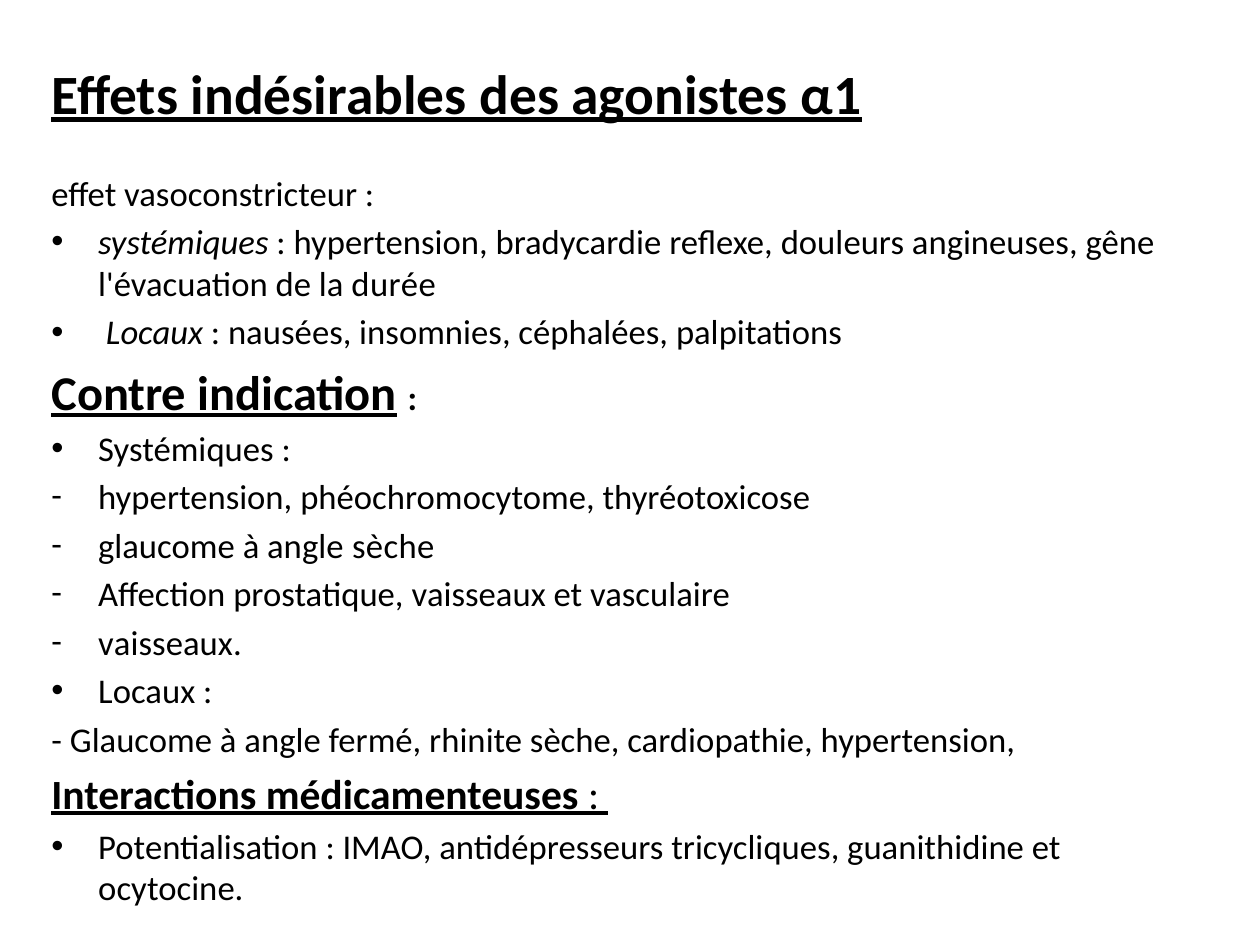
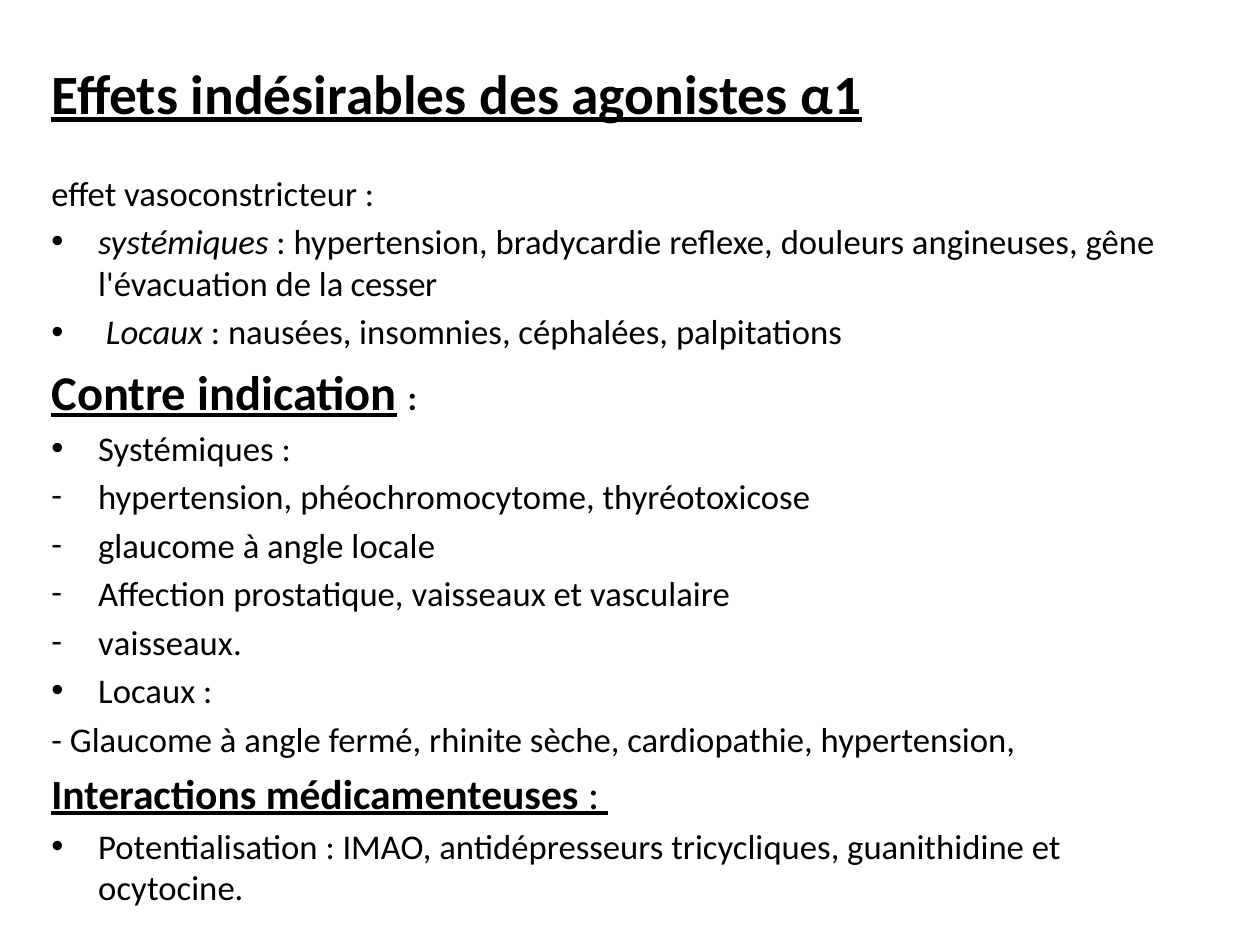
durée: durée -> cesser (394, 285)
angle sèche: sèche -> locale (393, 547)
